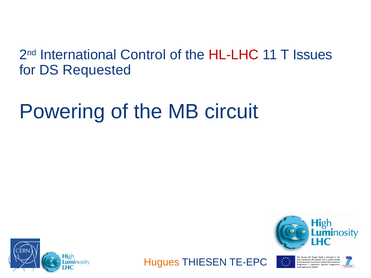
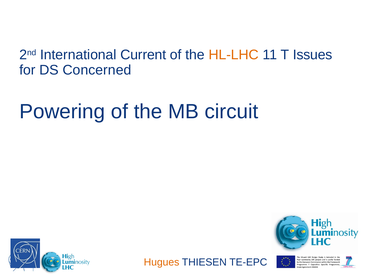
Control: Control -> Current (143, 55)
HL-LHC colour: red -> orange (234, 55)
Requested: Requested -> Concerned (97, 70)
